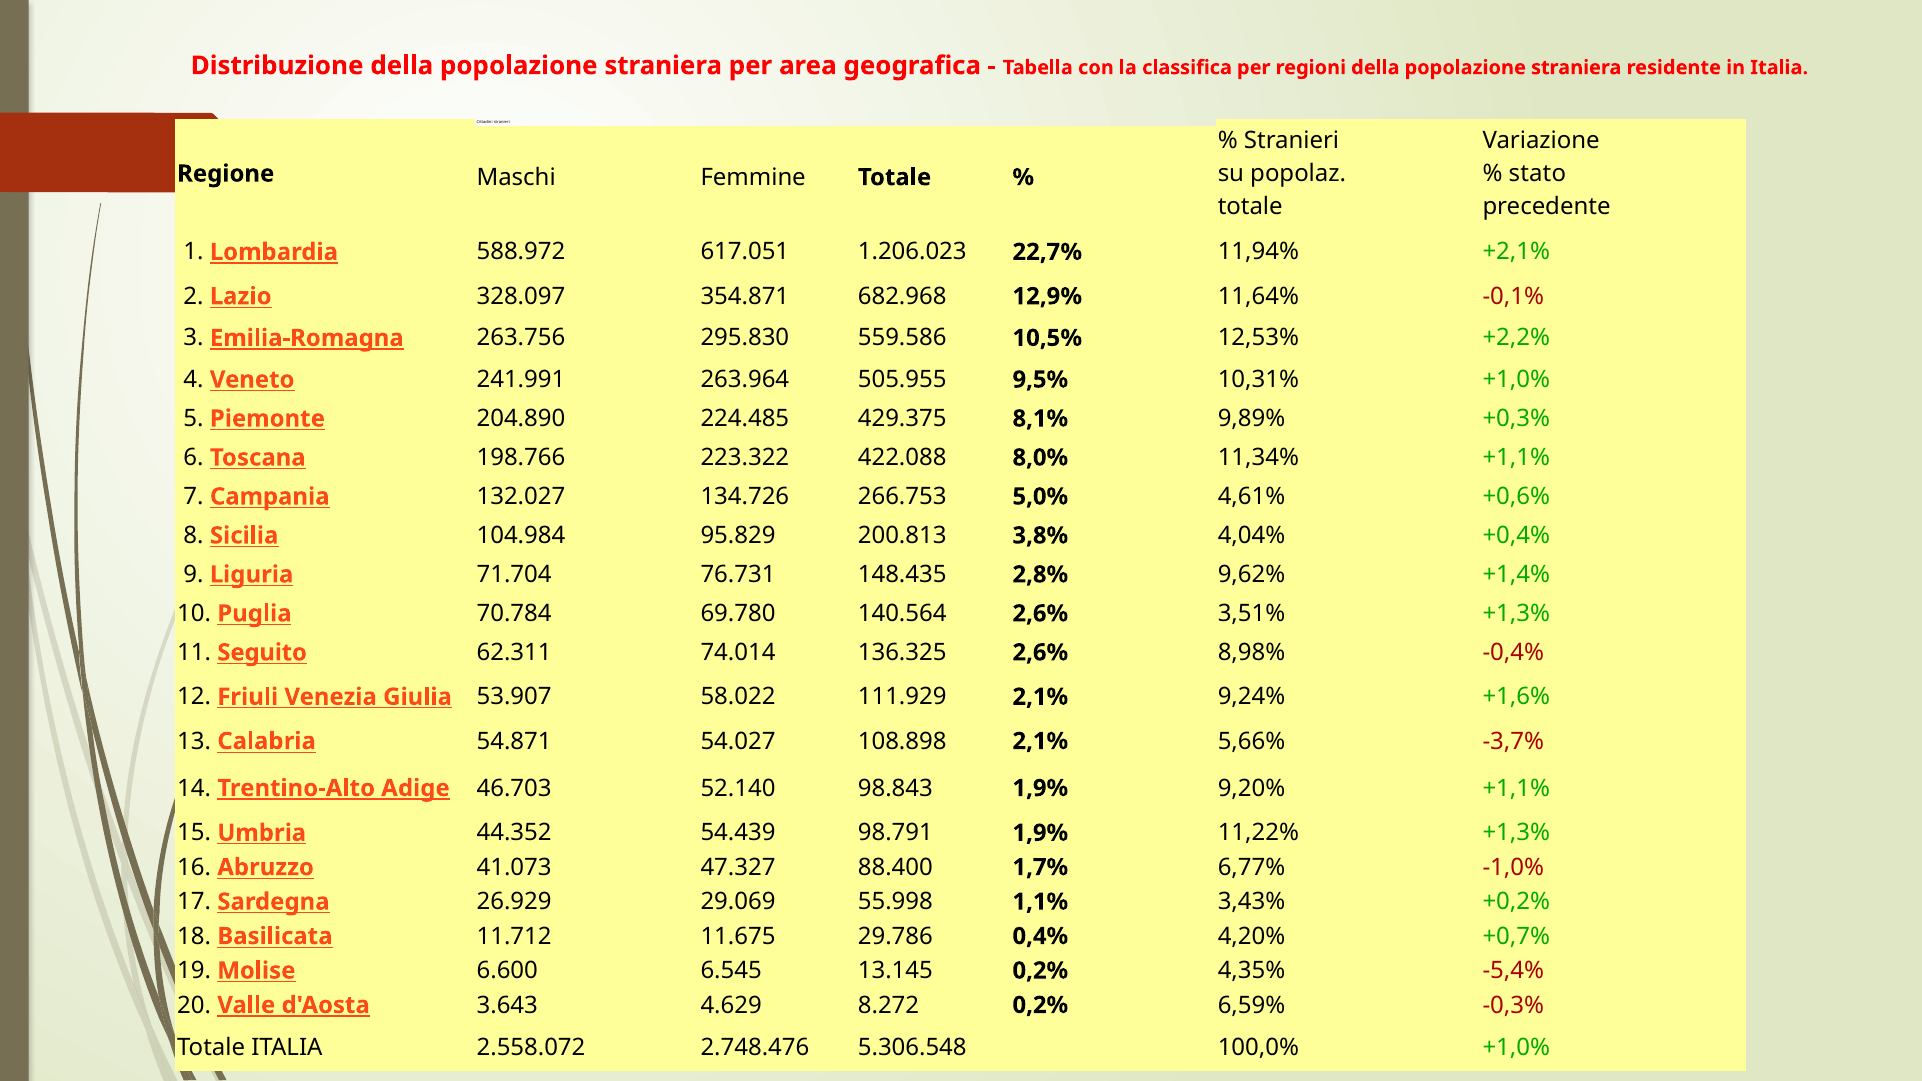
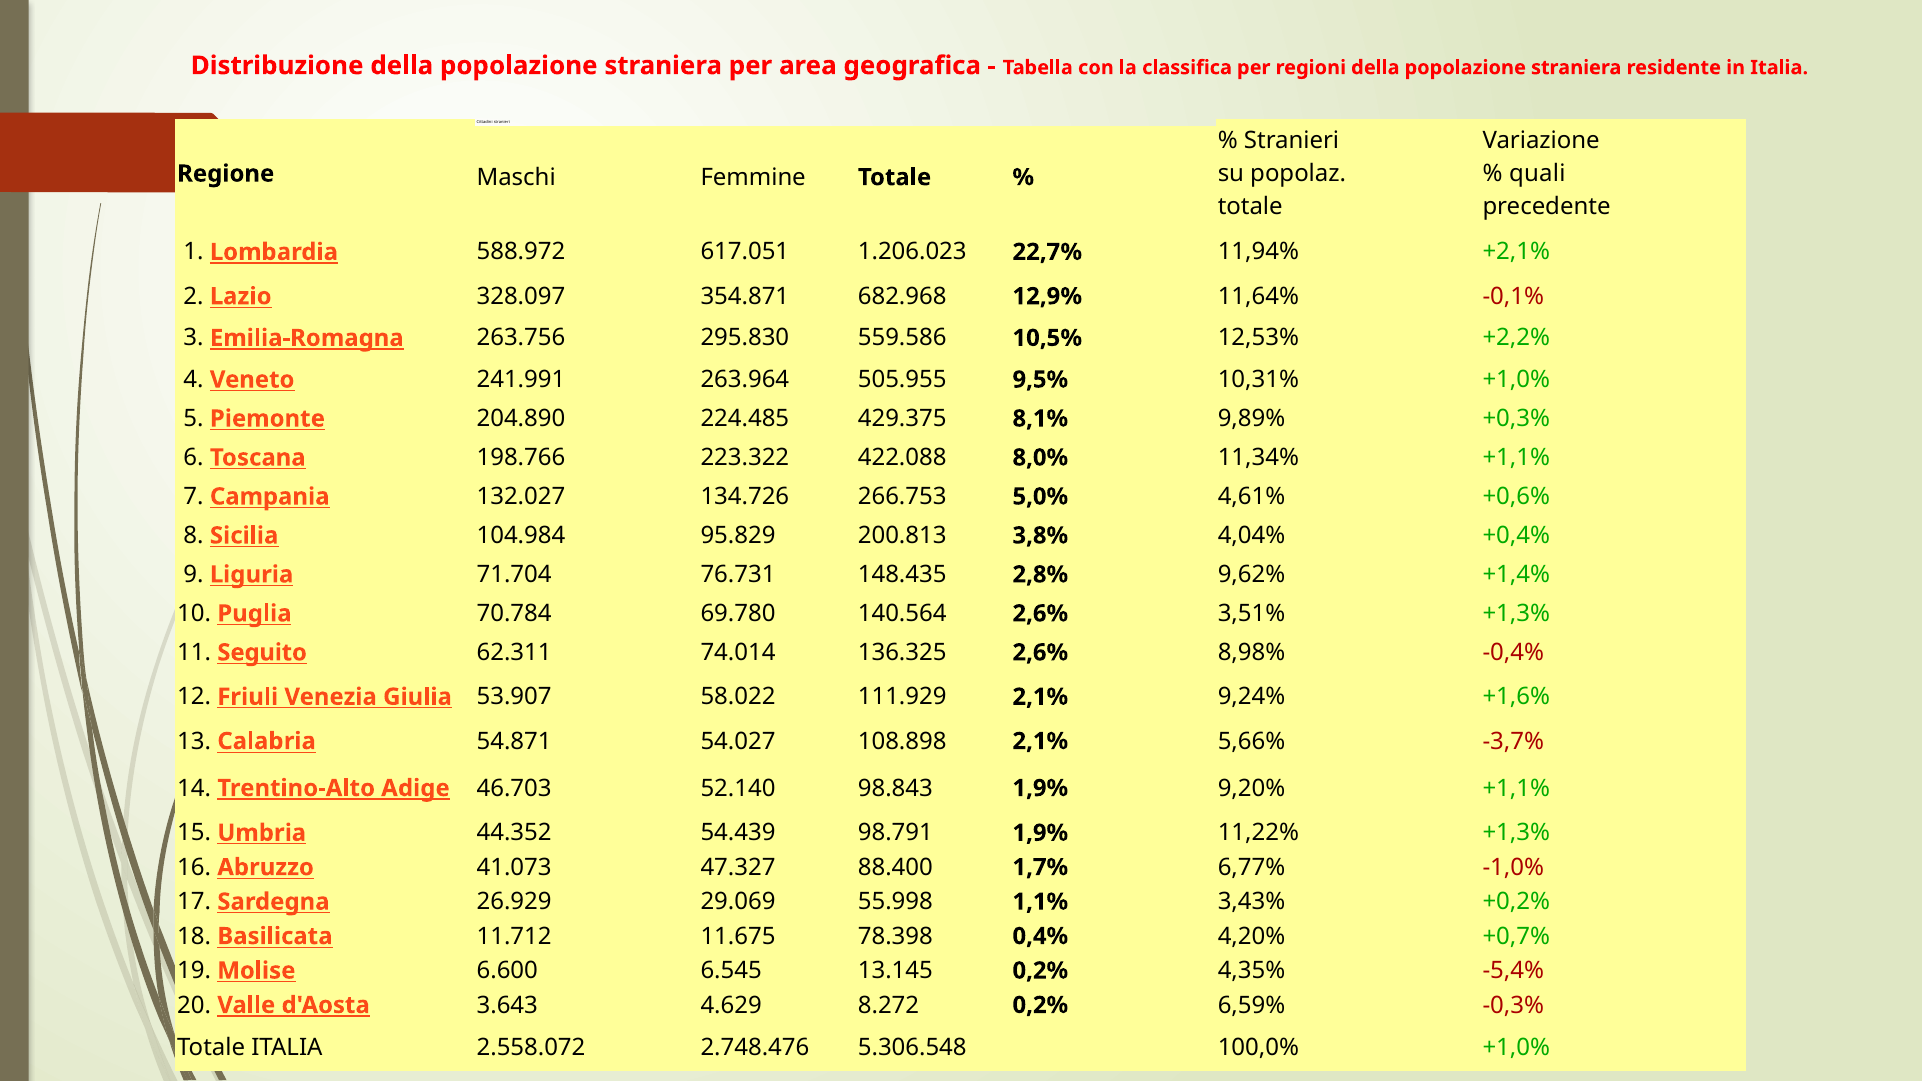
stato: stato -> quali (1537, 174)
29.786: 29.786 -> 78.398 (895, 936)
